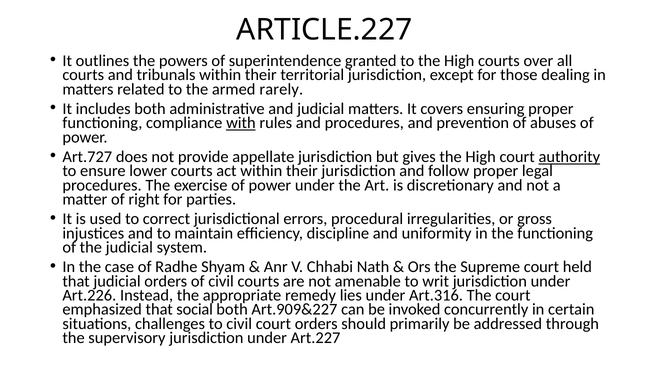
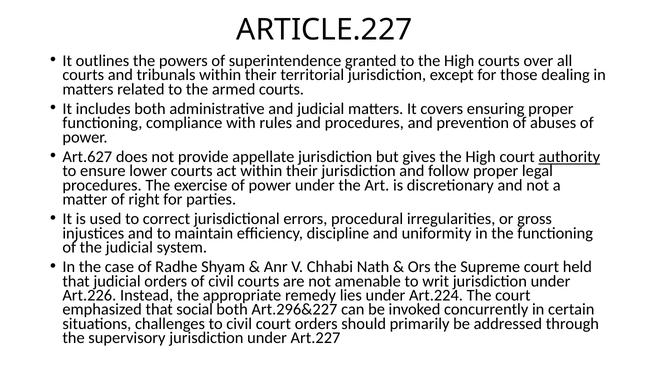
armed rarely: rarely -> courts (281, 89)
with underline: present -> none (241, 123)
Art.727: Art.727 -> Art.627 (87, 157)
Art.316: Art.316 -> Art.224 (436, 296)
Art.909&227: Art.909&227 -> Art.296&227 (294, 310)
